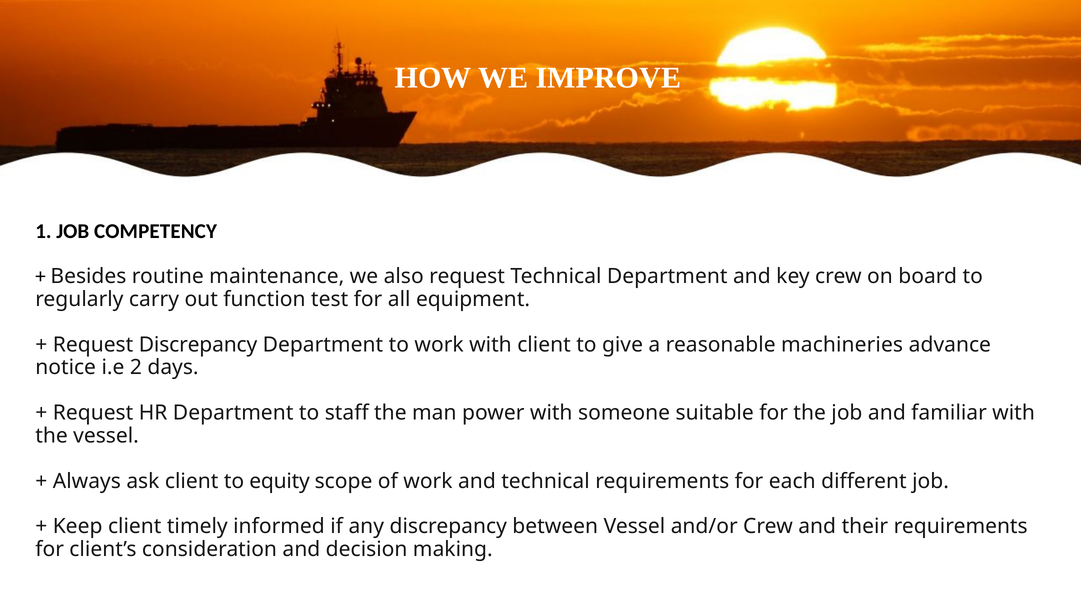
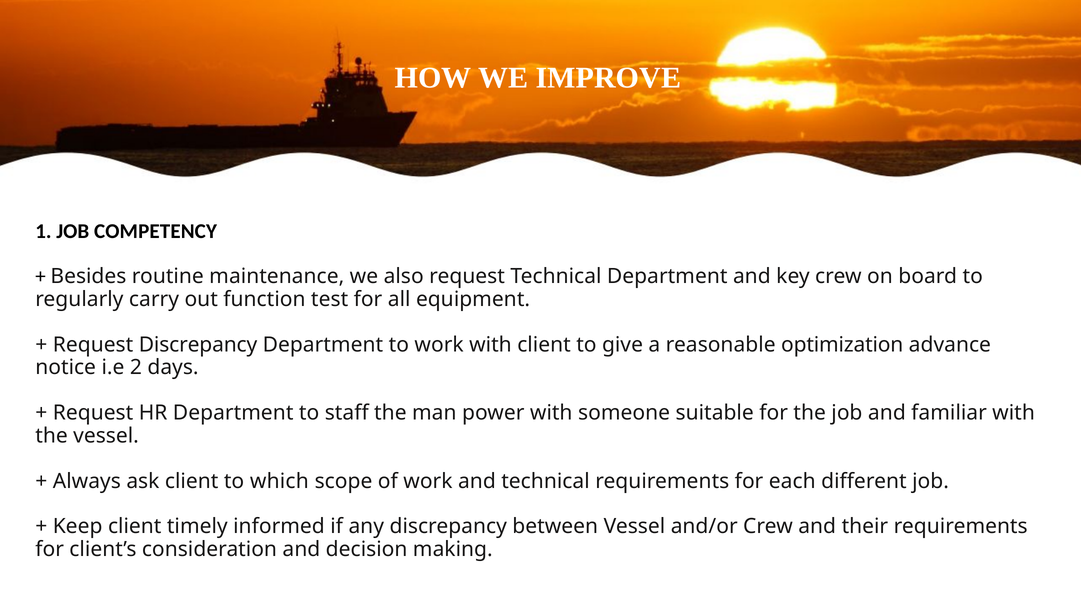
machineries: machineries -> optimization (842, 345)
equity: equity -> which (279, 481)
